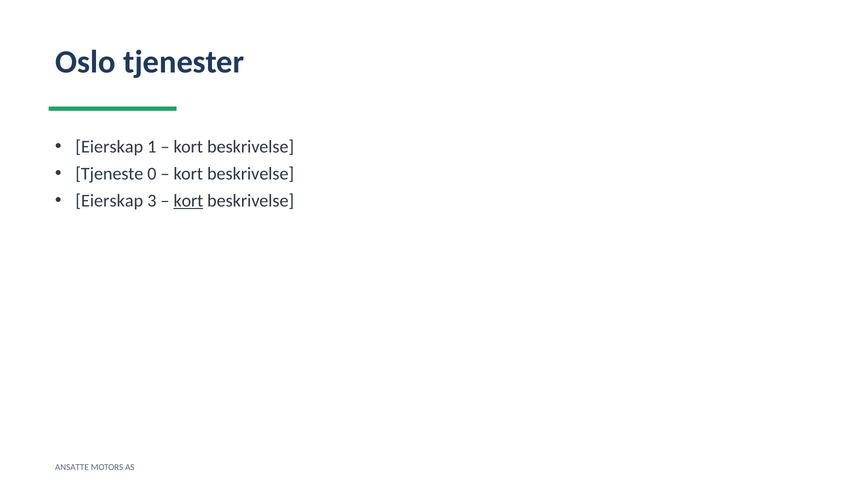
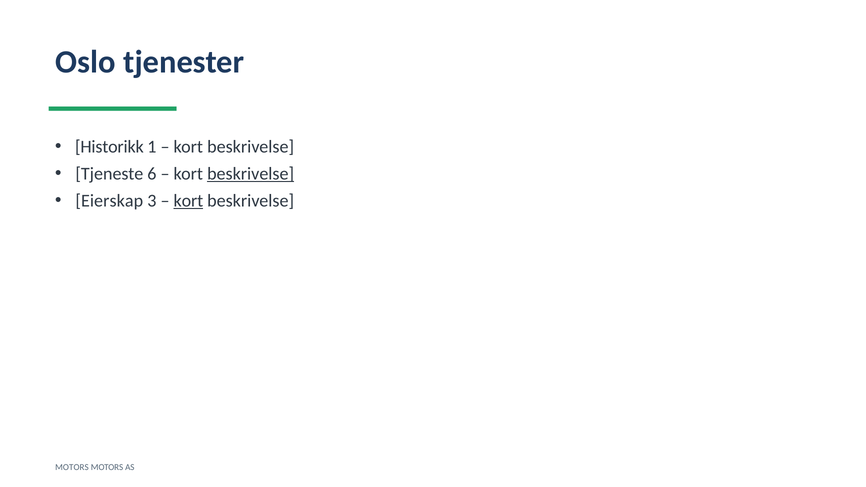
Eierskap: Eierskap -> Historikk (109, 147)
0: 0 -> 6 (152, 174)
beskrivelse underline: none -> present (251, 174)
ANSATTE: ANSATTE -> MOTORS (72, 467)
